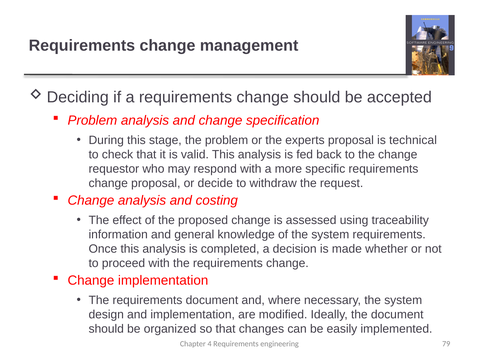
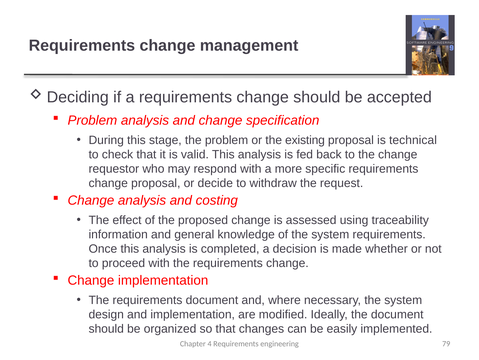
experts: experts -> existing (305, 140)
